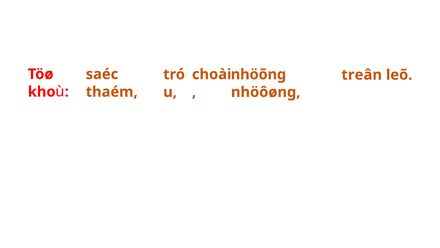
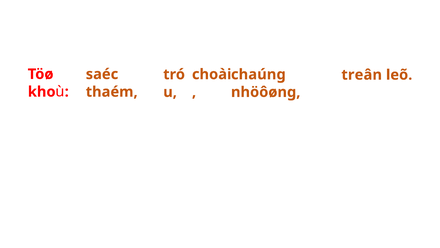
nhöõng: nhöõng -> chaúng (258, 74)
